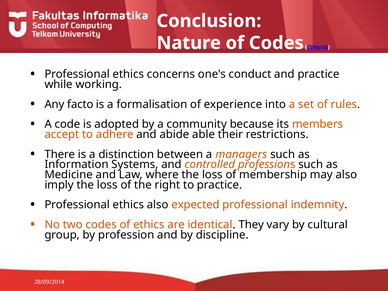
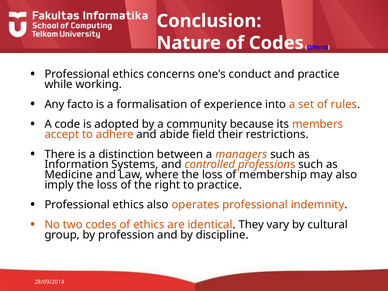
able: able -> field (204, 134)
expected: expected -> operates (195, 205)
